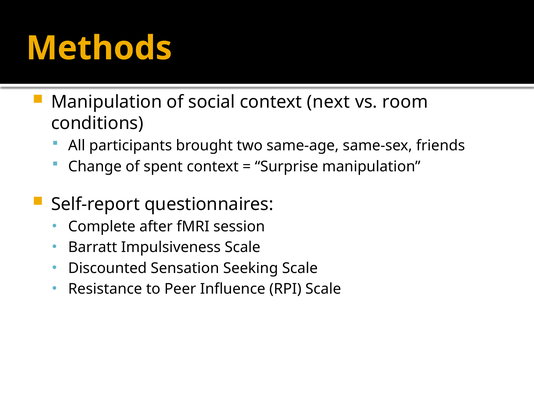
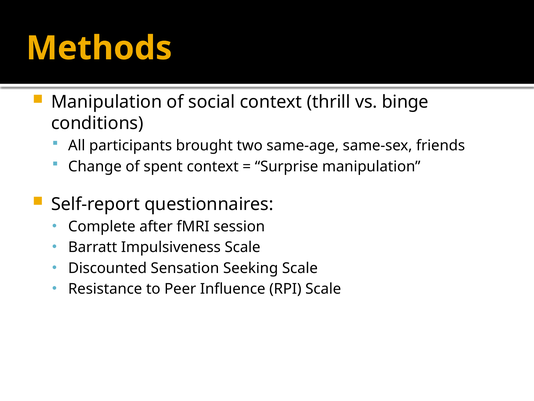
next: next -> thrill (329, 102)
room: room -> binge (405, 102)
